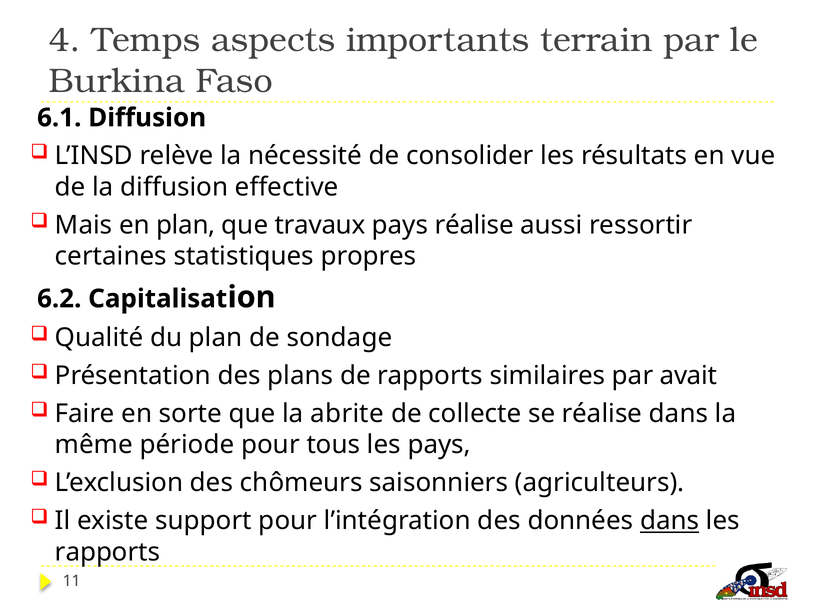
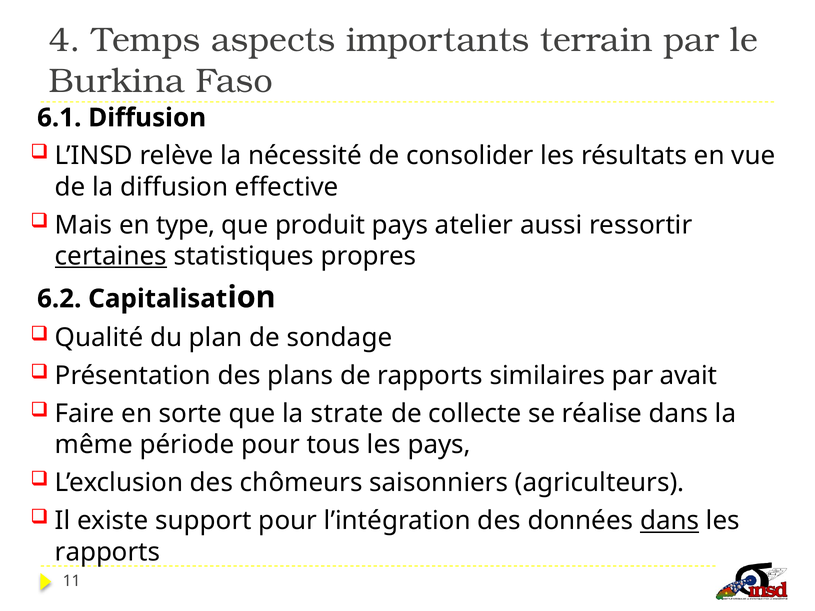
en plan: plan -> type (186, 225)
travaux: travaux -> produit (320, 225)
pays réalise: réalise -> atelier (474, 225)
certaines underline: none -> present (111, 256)
abrite: abrite -> strate (347, 414)
